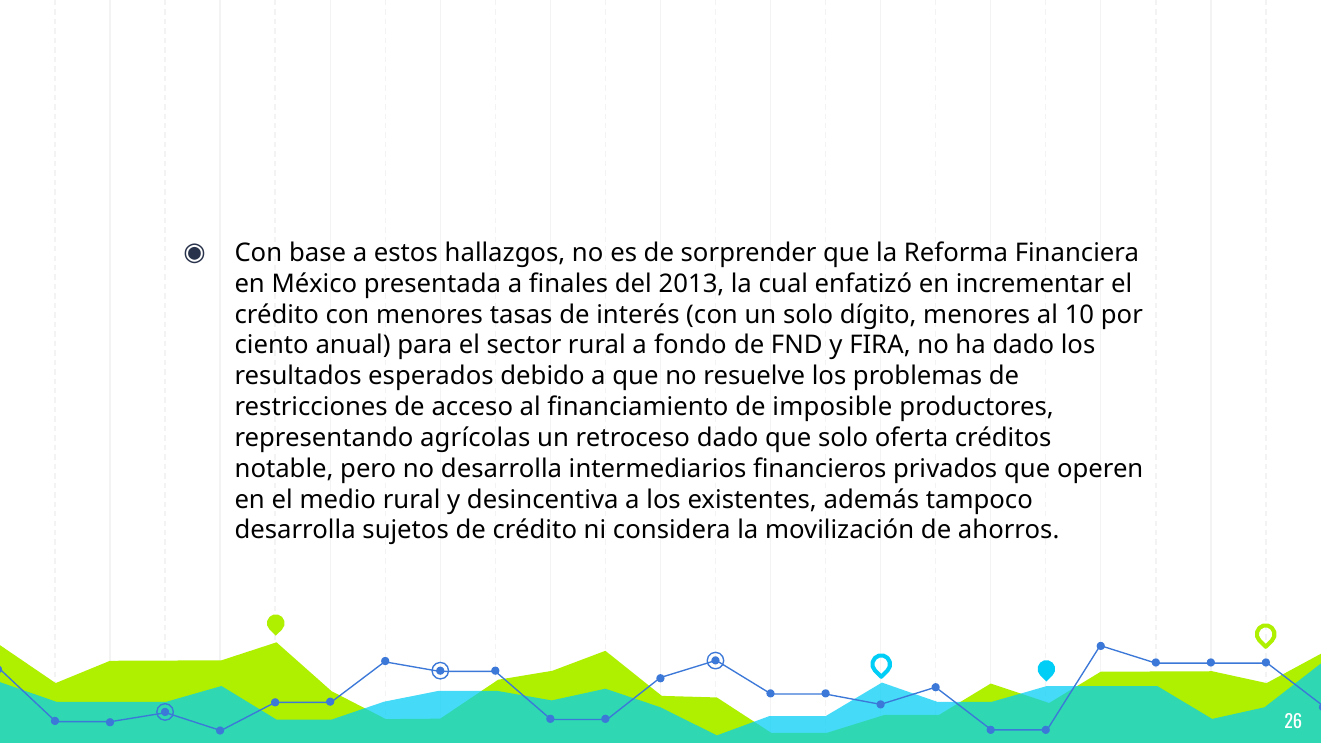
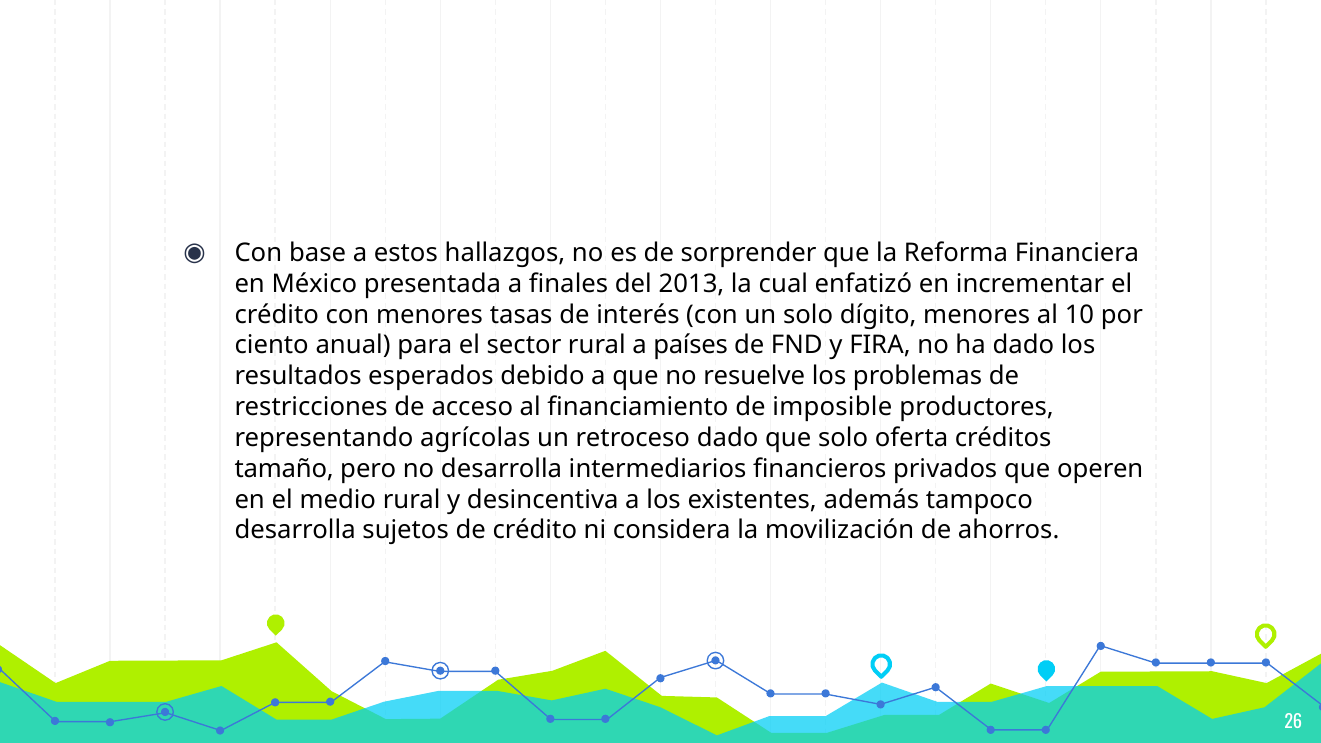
fondo: fondo -> países (691, 345)
notable: notable -> tamaño (284, 469)
